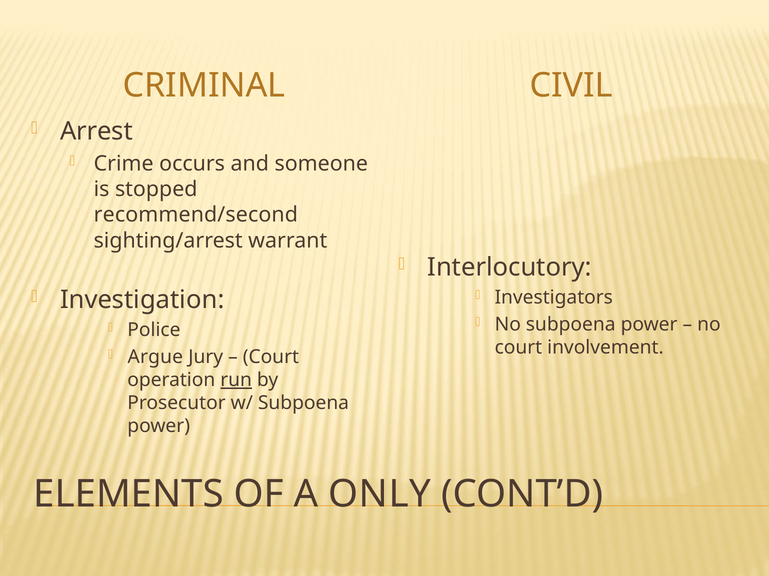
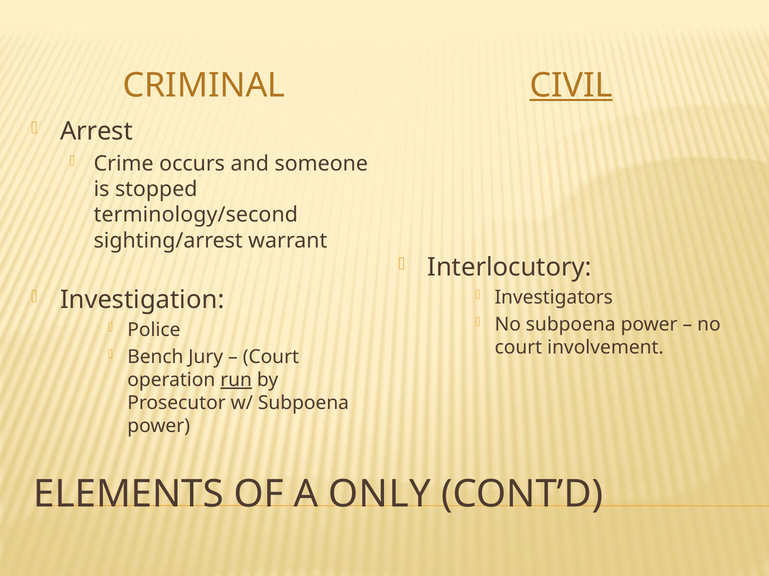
CIVIL underline: none -> present (571, 85)
recommend/second: recommend/second -> terminology/second (196, 215)
Argue: Argue -> Bench (155, 357)
